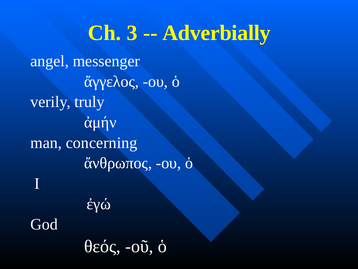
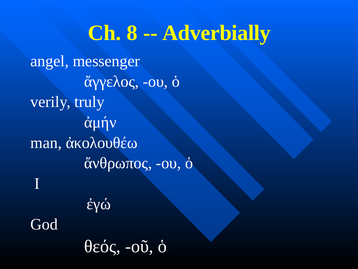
3: 3 -> 8 (132, 33)
concerning: concerning -> ἀκολουθέω (102, 143)
